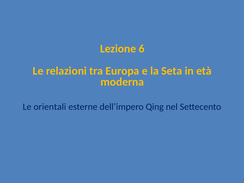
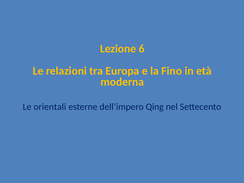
Seta: Seta -> Fino (172, 71)
